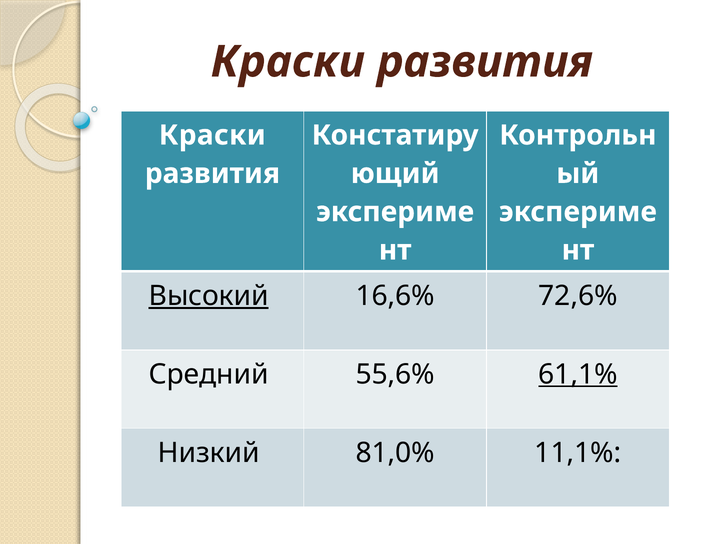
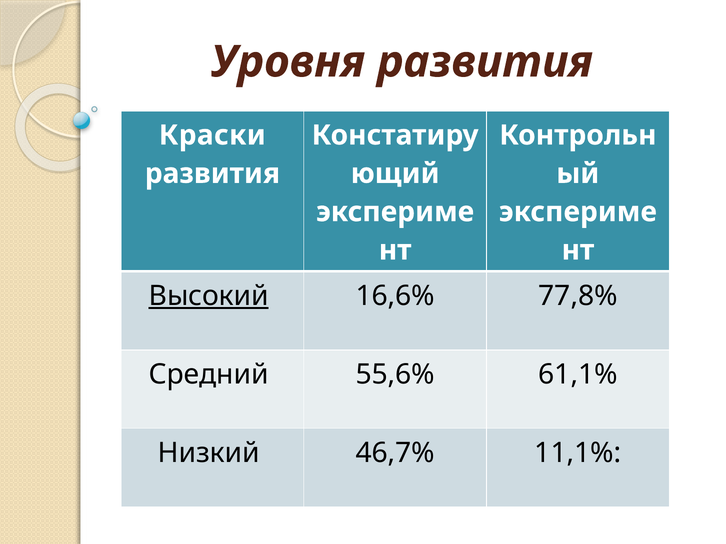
Краски: Краски -> Уровня (288, 62)
72,6%: 72,6% -> 77,8% (578, 296)
61,1% underline: present -> none (578, 375)
81,0%: 81,0% -> 46,7% (395, 453)
